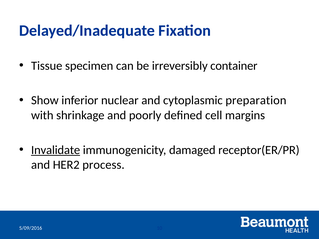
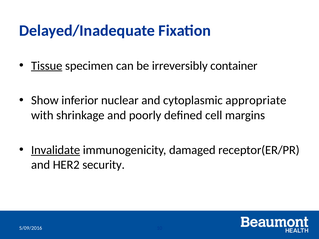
Tissue underline: none -> present (47, 66)
preparation: preparation -> appropriate (256, 100)
process: process -> security (104, 165)
